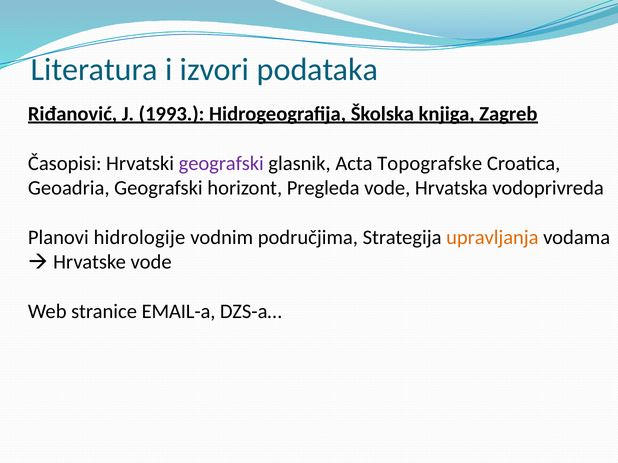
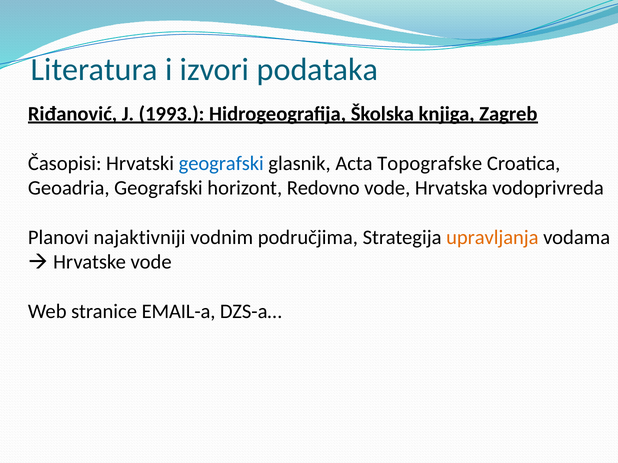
geografski colour: purple -> blue (221, 163)
Pregleda: Pregleda -> Redovno (323, 188)
hidrologije: hidrologije -> najaktivniji (139, 238)
